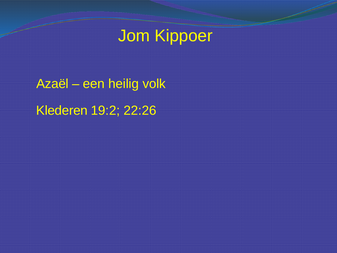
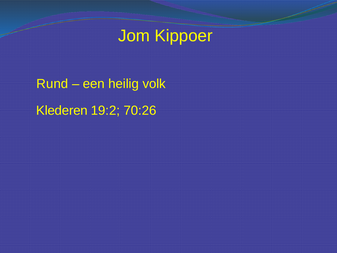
Azaël: Azaël -> Rund (52, 84)
22:26: 22:26 -> 70:26 (140, 110)
